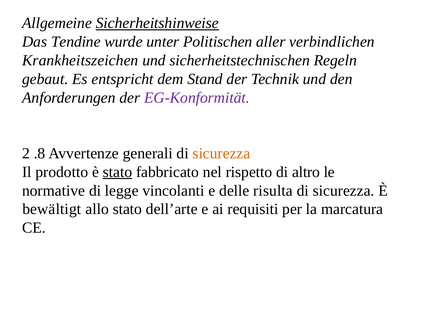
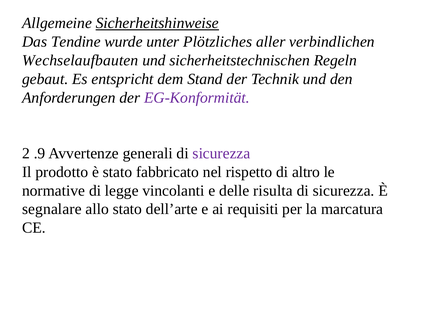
Politischen: Politischen -> Plötzliches (218, 42)
Krankheitszeichen: Krankheitszeichen -> Wechselaufbauten (80, 60)
.8: .8 -> .9 (40, 154)
sicurezza colour: orange -> purple (222, 154)
stato underline: present -> none (117, 172)
bewältigt: bewältigt -> segnalare (52, 209)
